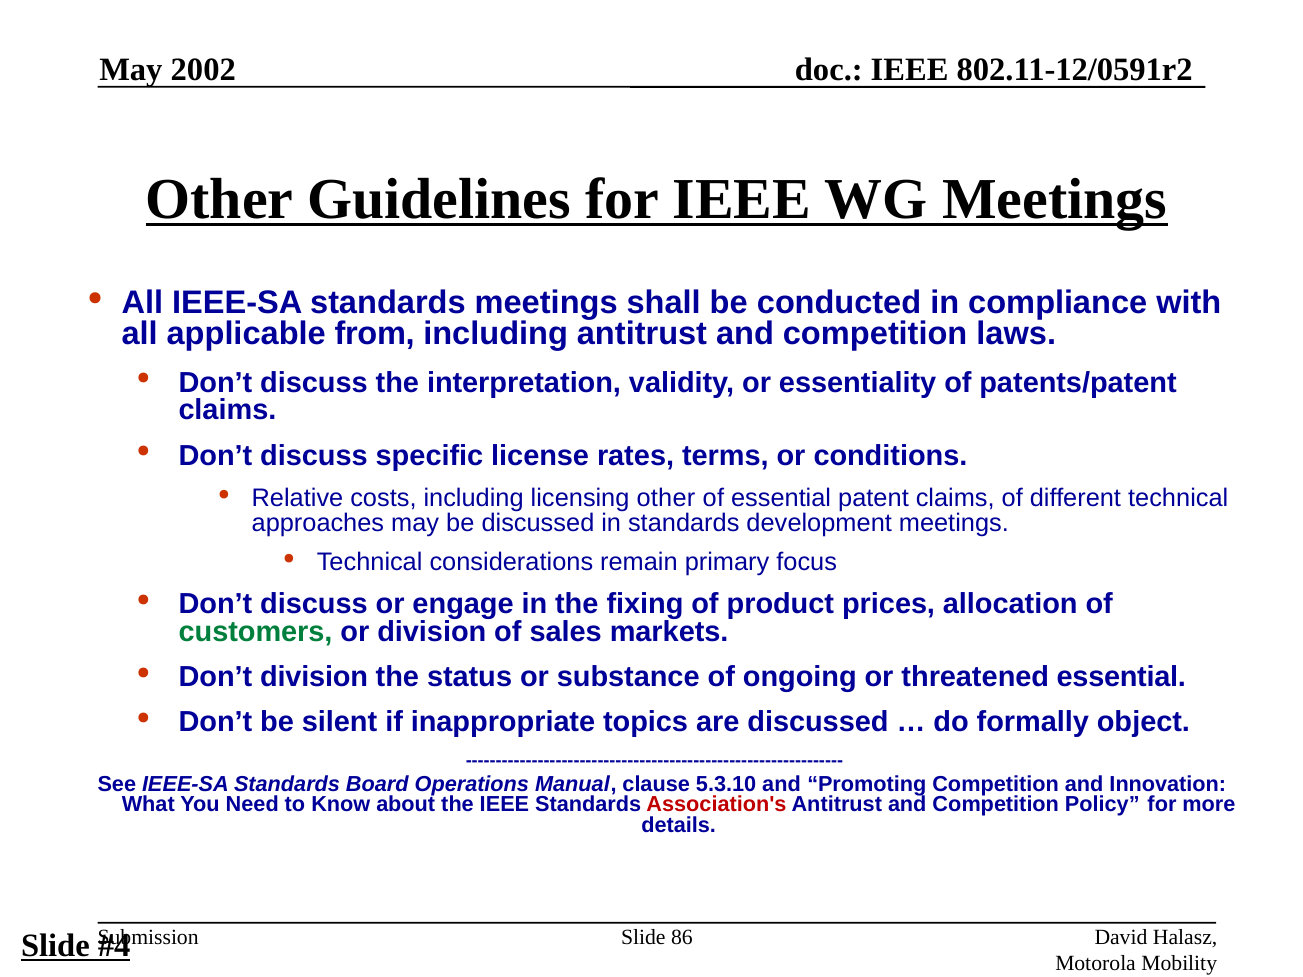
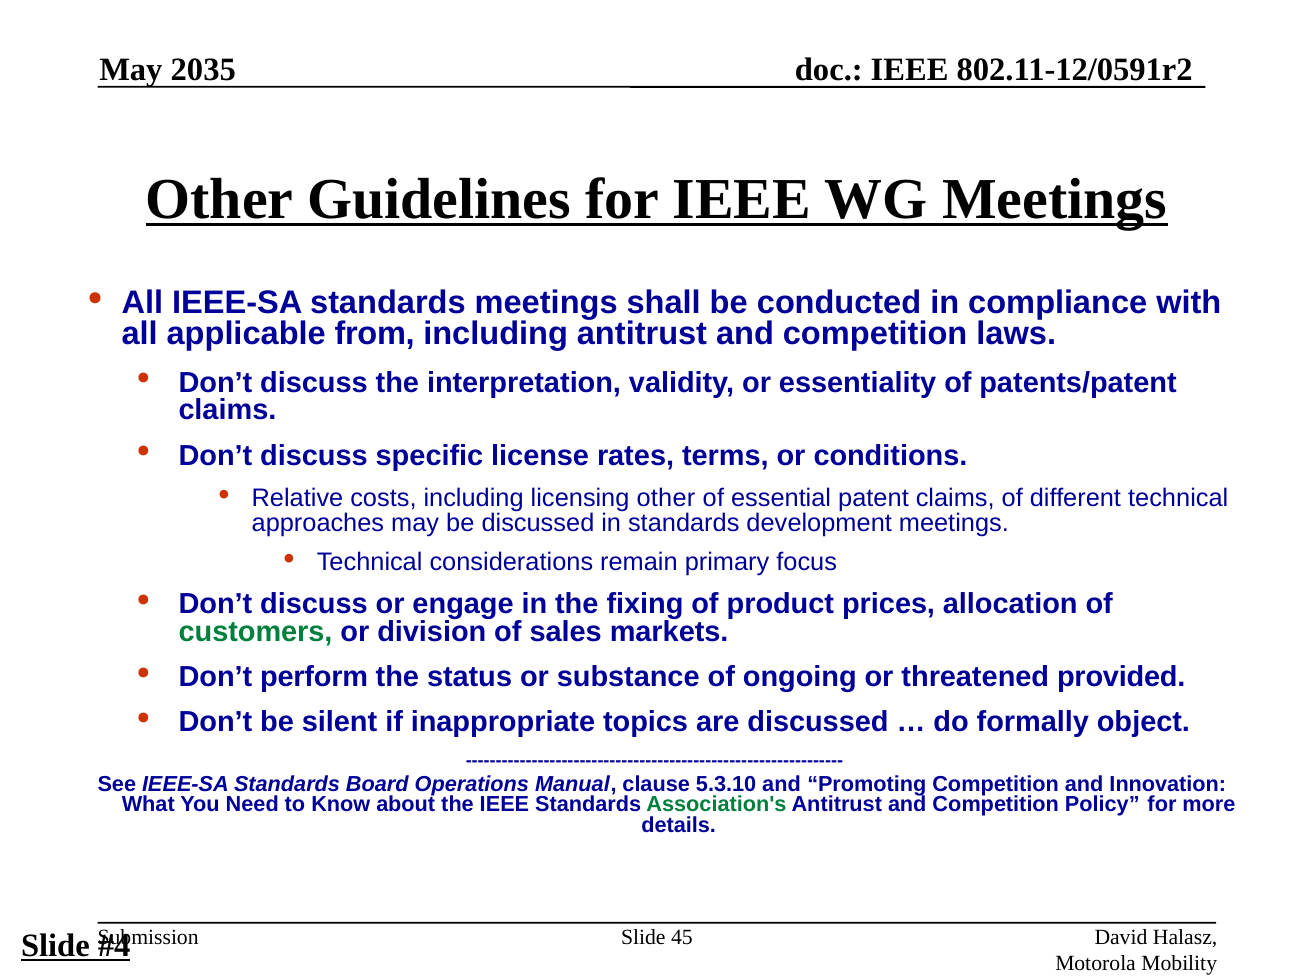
2002: 2002 -> 2035 (203, 70)
Don’t division: division -> perform (314, 677)
threatened essential: essential -> provided (1121, 677)
Association's colour: red -> green (716, 805)
86: 86 -> 45 (682, 937)
